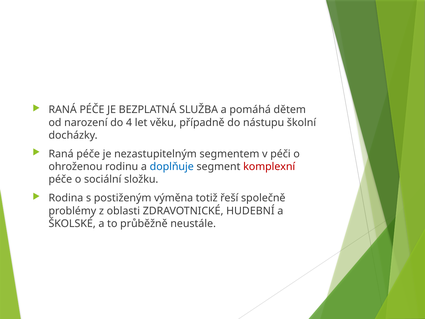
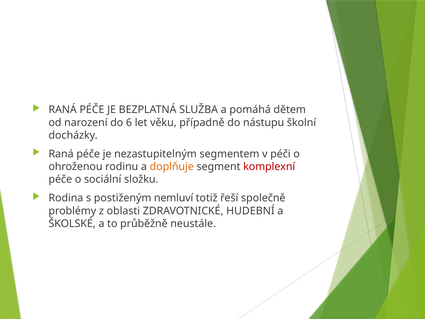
4: 4 -> 6 (129, 122)
doplňuje colour: blue -> orange (172, 167)
výměna: výměna -> nemluví (174, 198)
